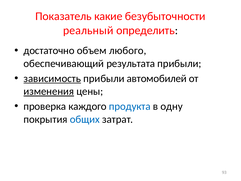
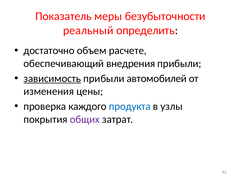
какие: какие -> меры (108, 16)
любого: любого -> расчете (128, 51)
результата: результата -> внедрения (131, 63)
изменения underline: present -> none (49, 91)
одну: одну -> узлы (172, 106)
общих colour: blue -> purple (85, 119)
